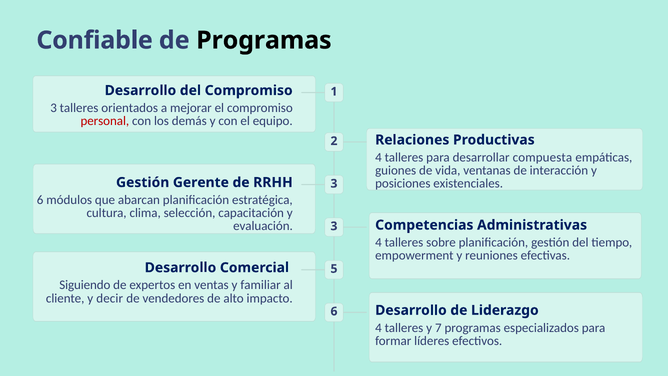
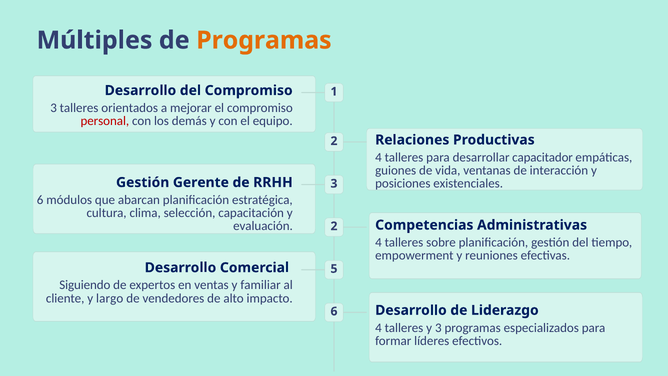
Confiable: Confiable -> Múltiples (95, 40)
Programas colour: black -> orange (264, 40)
compuesta: compuesta -> capacitador (543, 157)
evaluación 3: 3 -> 2 (334, 226)
decir: decir -> largo (110, 298)
y 7: 7 -> 3 (438, 328)
